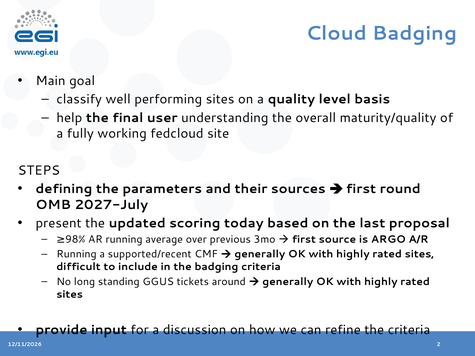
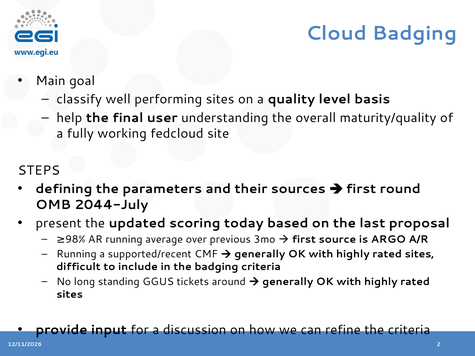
2027-July: 2027-July -> 2044-July (111, 205)
